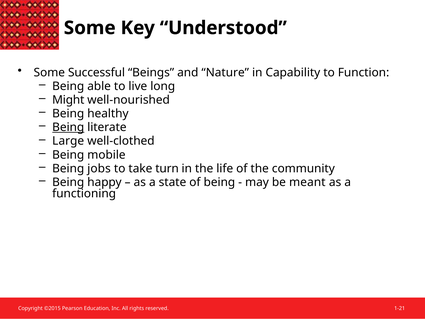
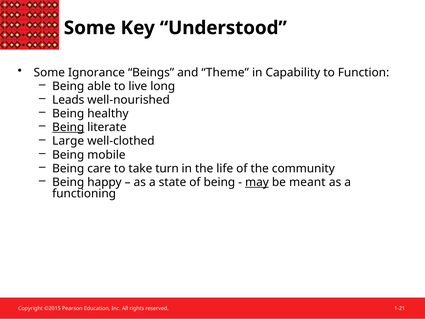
Successful: Successful -> Ignorance (97, 72)
Nature: Nature -> Theme (225, 72)
Might: Might -> Leads (68, 100)
jobs: jobs -> care (99, 168)
may underline: none -> present (257, 182)
